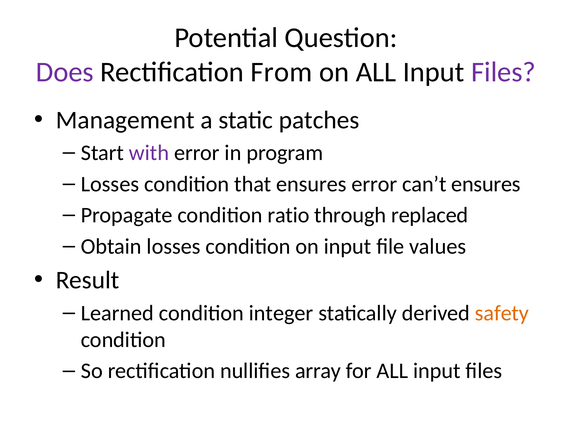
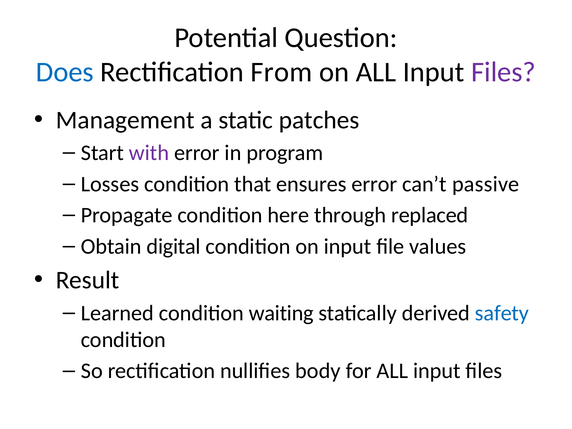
Does colour: purple -> blue (65, 72)
can’t ensures: ensures -> passive (486, 184)
ratio: ratio -> here (288, 215)
Obtain losses: losses -> digital (174, 246)
integer: integer -> waiting (281, 313)
safety colour: orange -> blue (502, 313)
array: array -> body (318, 371)
